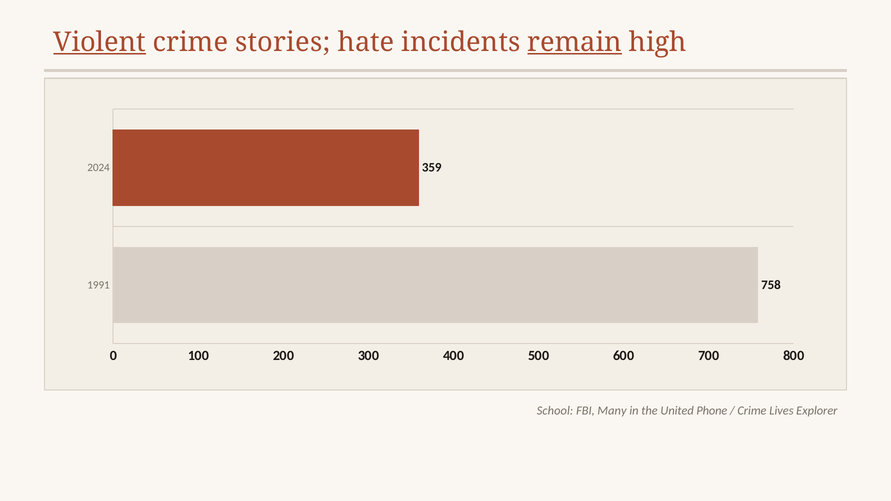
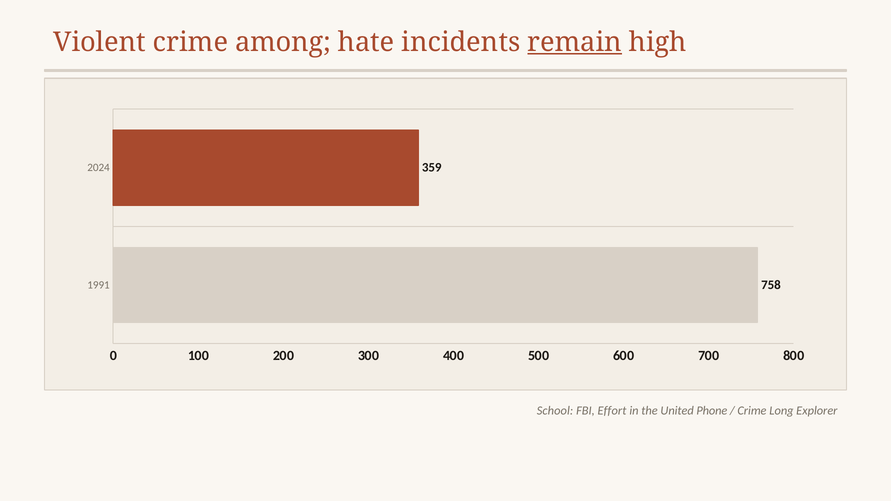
Violent underline: present -> none (100, 42)
stories: stories -> among (283, 42)
Many: Many -> Effort (612, 411)
Lives: Lives -> Long (781, 411)
